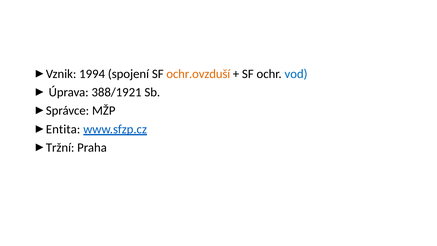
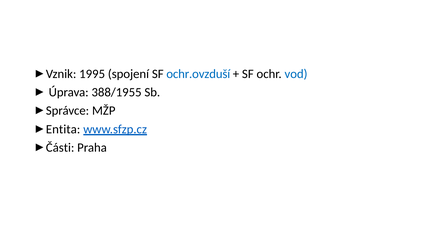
1994: 1994 -> 1995 (92, 74)
ochr.ovzduší colour: orange -> blue (198, 74)
388/1921: 388/1921 -> 388/1955 (117, 92)
Tržní: Tržní -> Části (60, 147)
